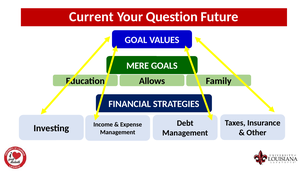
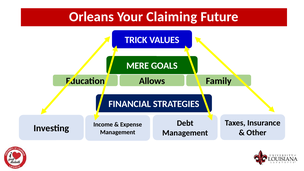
Current: Current -> Orleans (92, 17)
Question: Question -> Claiming (172, 17)
GOAL: GOAL -> TRICK (136, 40)
